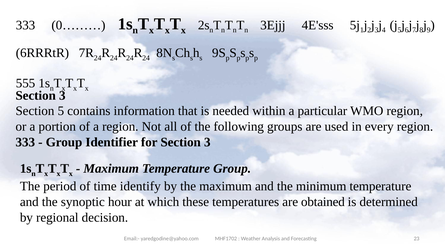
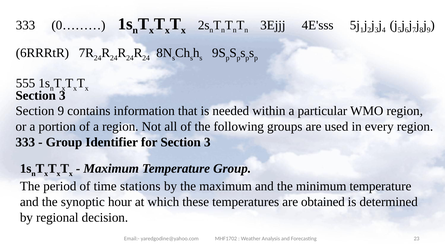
Section 5: 5 -> 9 (61, 111)
identify: identify -> stations (140, 187)
